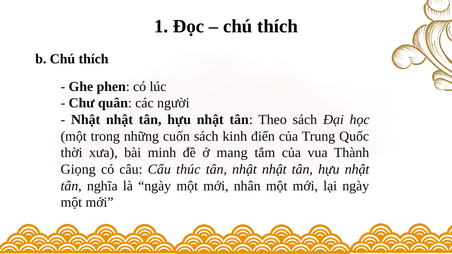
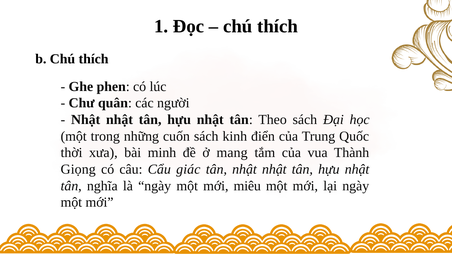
thúc: thúc -> giác (188, 169)
nhân: nhân -> miêu (247, 186)
